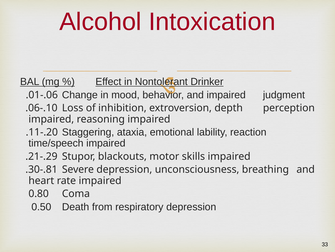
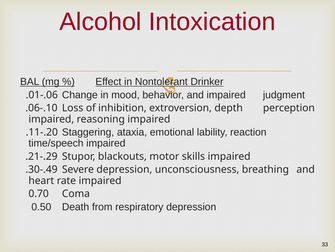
.30-.81: .30-.81 -> .30-.49 (41, 169)
0.80: 0.80 -> 0.70 (39, 193)
